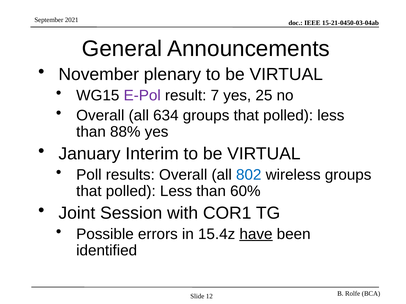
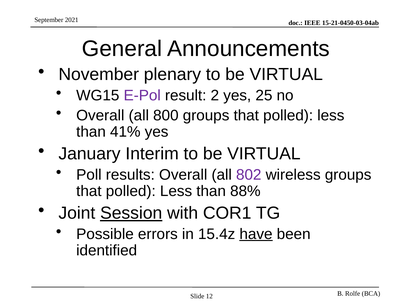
7: 7 -> 2 (215, 96)
634: 634 -> 800 (166, 116)
88%: 88% -> 41% (125, 132)
802 colour: blue -> purple (249, 175)
60%: 60% -> 88% (245, 191)
Session underline: none -> present (131, 214)
